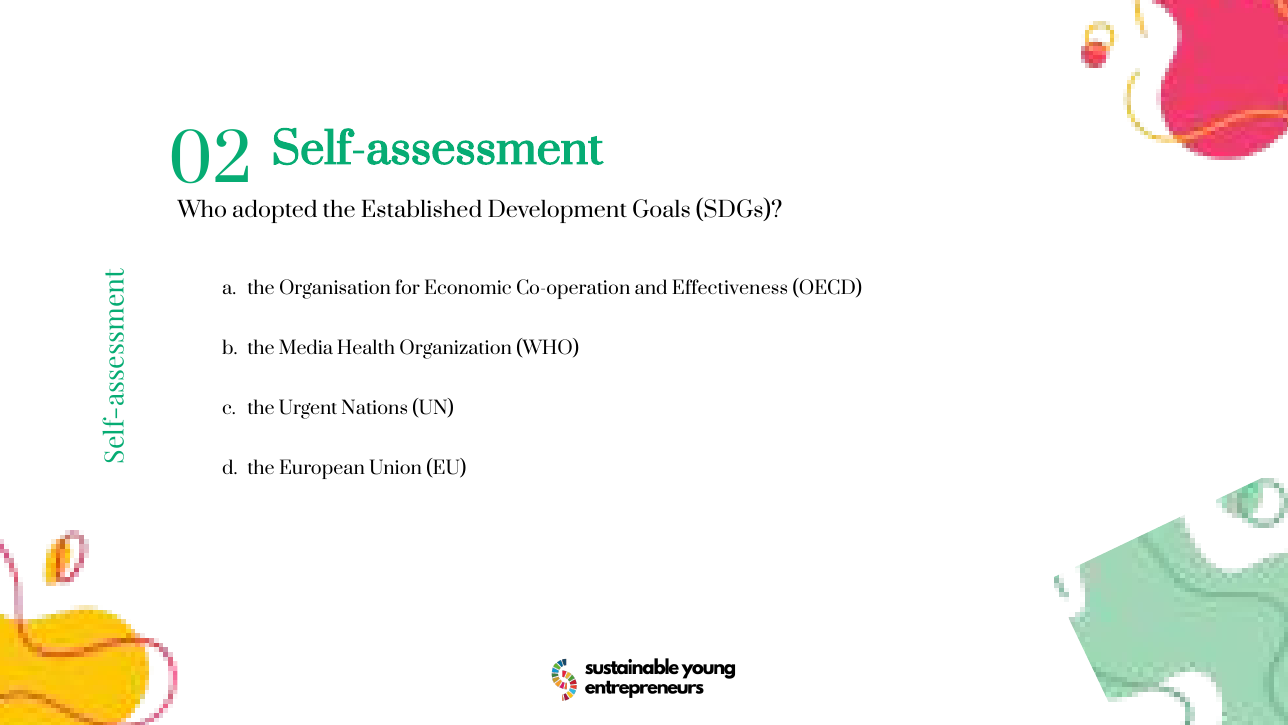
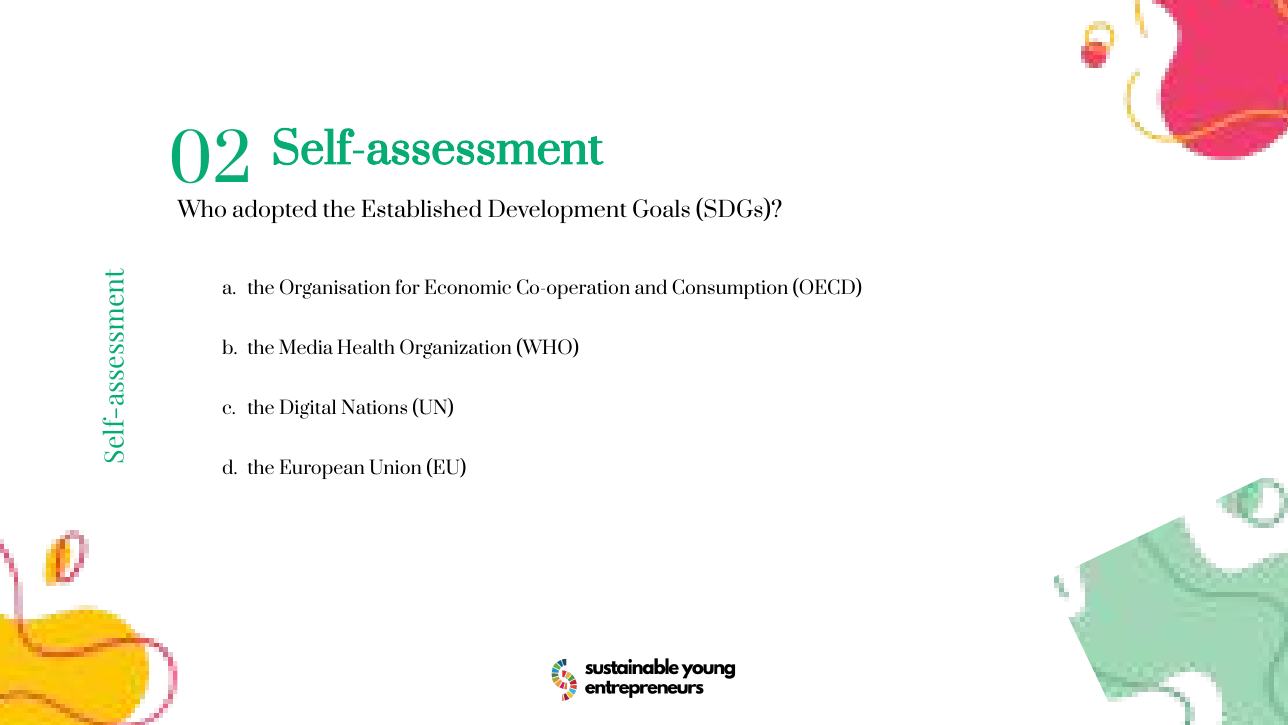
Effectiveness: Effectiveness -> Consumption (730, 288)
Urgent: Urgent -> Digital (308, 408)
